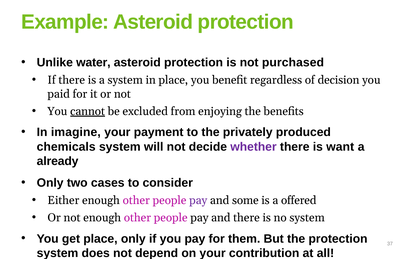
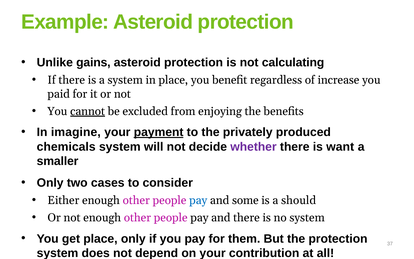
water: water -> gains (93, 62)
purchased: purchased -> calculating (293, 62)
decision: decision -> increase (338, 80)
payment underline: none -> present (159, 132)
already: already -> smaller (58, 161)
pay colour: purple -> blue (198, 200)
offered: offered -> should (299, 200)
